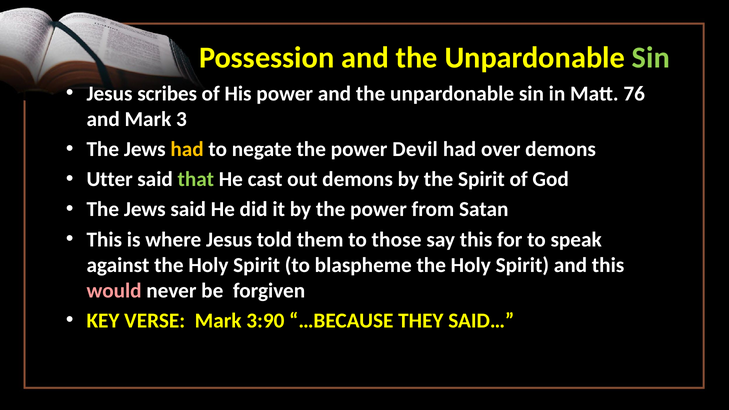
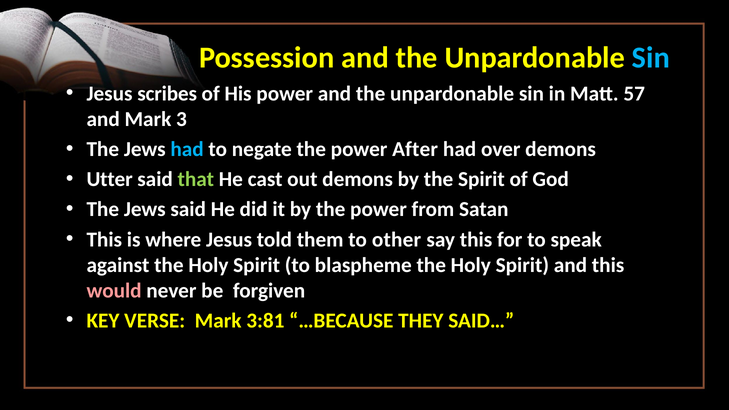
Sin colour: light green -> light blue (651, 58)
76: 76 -> 57 (634, 94)
had colour: yellow -> light blue (187, 149)
Devil: Devil -> After (415, 149)
those: those -> other (397, 240)
3:90: 3:90 -> 3:81 (265, 321)
